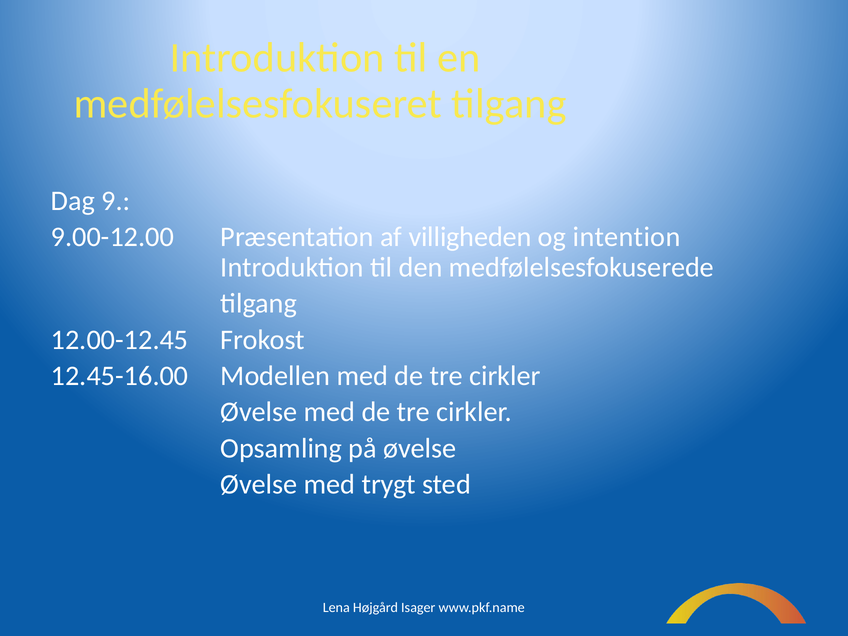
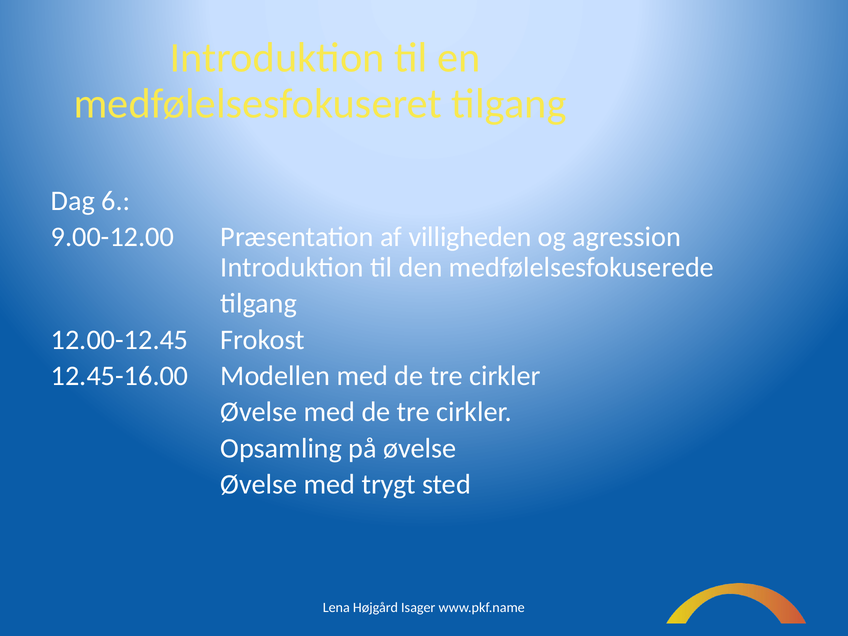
9: 9 -> 6 (116, 201)
intention: intention -> agression (627, 237)
